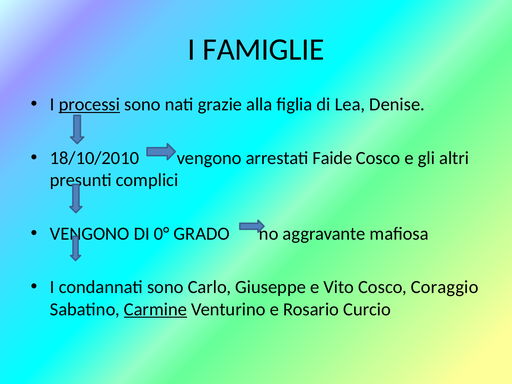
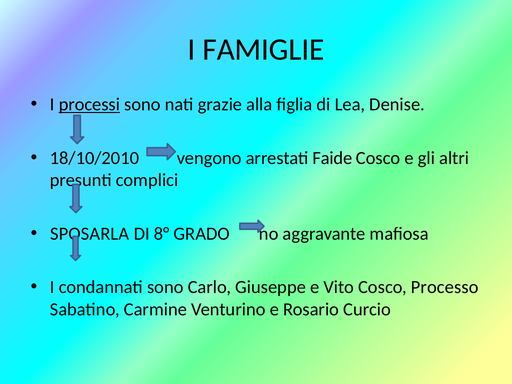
VENGONO: VENGONO -> SPOSARLA (90, 234)
0°: 0° -> 8° (162, 234)
Coraggio: Coraggio -> Processo (445, 287)
Carmine underline: present -> none (155, 309)
